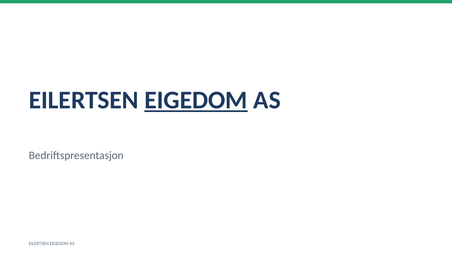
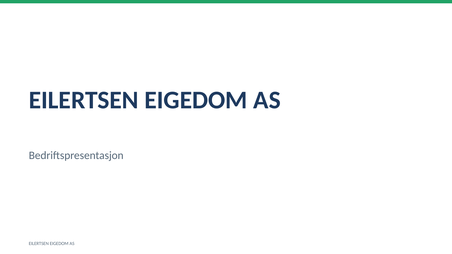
EIGEDOM underline: present -> none (196, 100)
